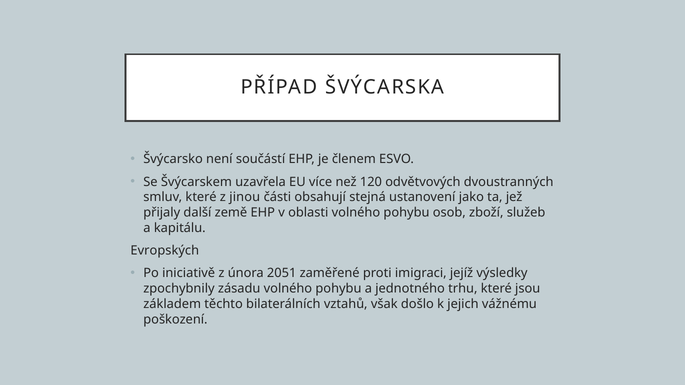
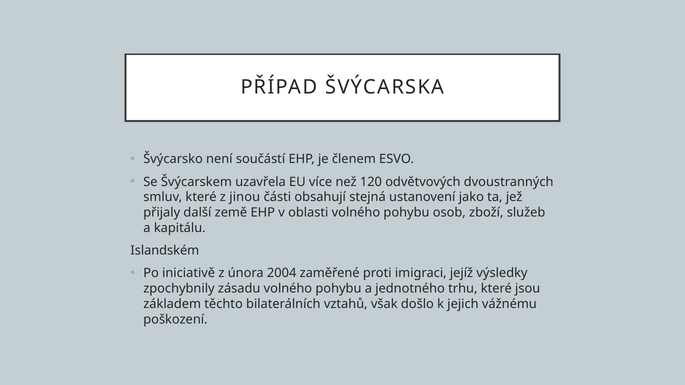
Evropských: Evropských -> Islandském (165, 251)
2051: 2051 -> 2004 (282, 273)
